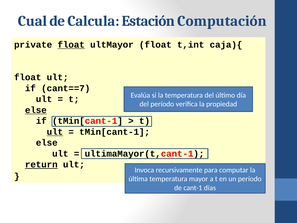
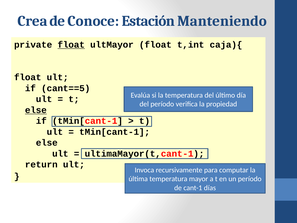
Cual: Cual -> Crea (32, 21)
Calcula: Calcula -> Conoce (93, 21)
Computación: Computación -> Manteniendo (222, 21)
cant==7: cant==7 -> cant==5 (66, 88)
ult underline: present -> none (55, 132)
return underline: present -> none (41, 164)
